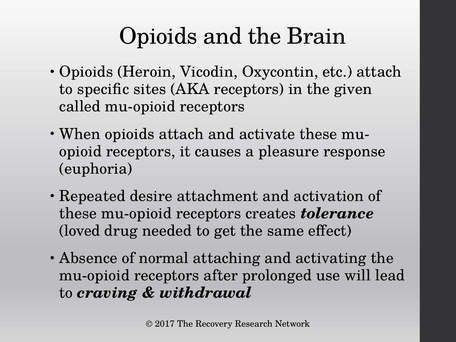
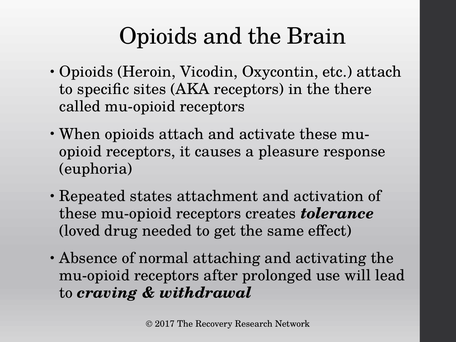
given: given -> there (353, 89)
desire: desire -> states (151, 196)
